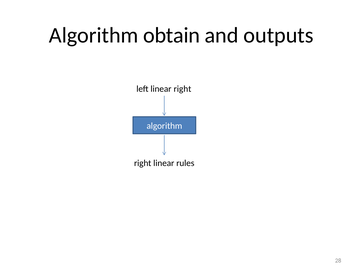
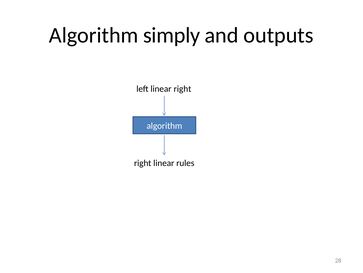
obtain: obtain -> simply (172, 35)
